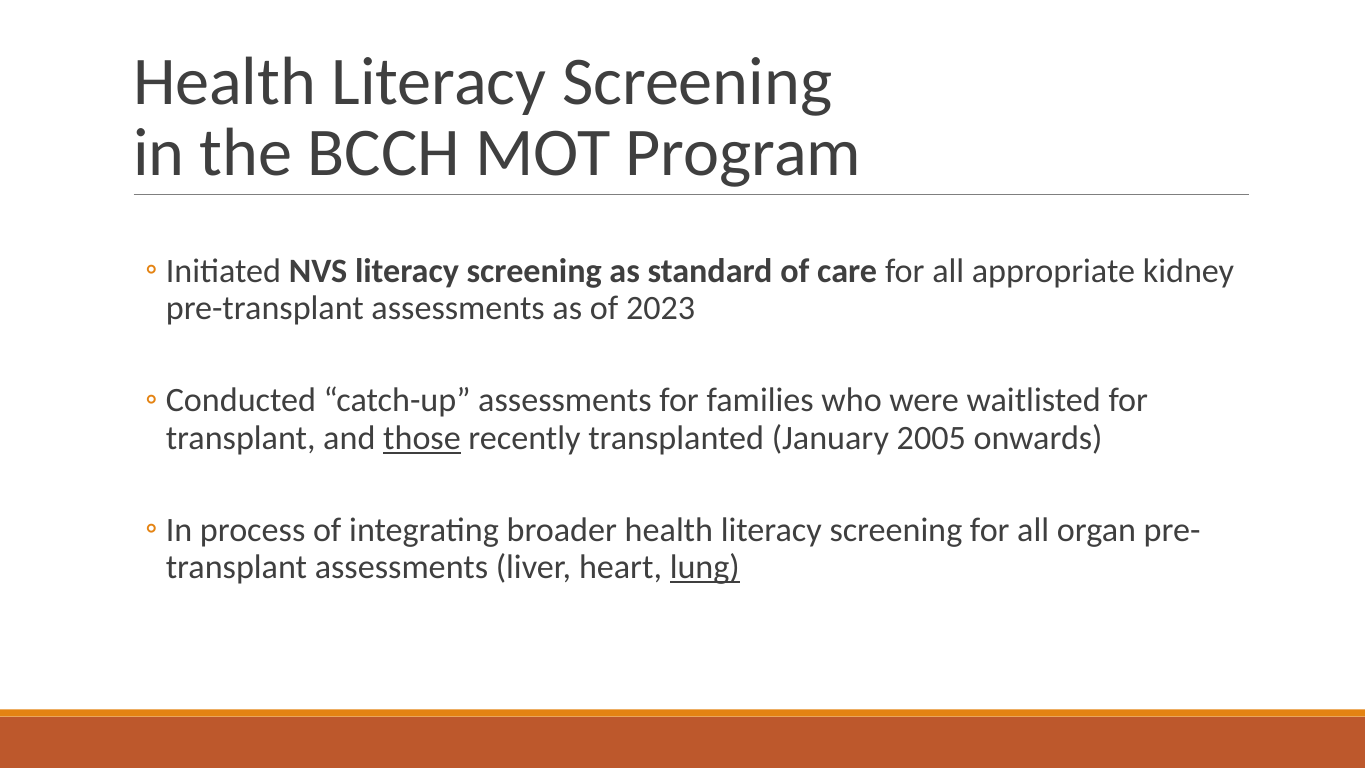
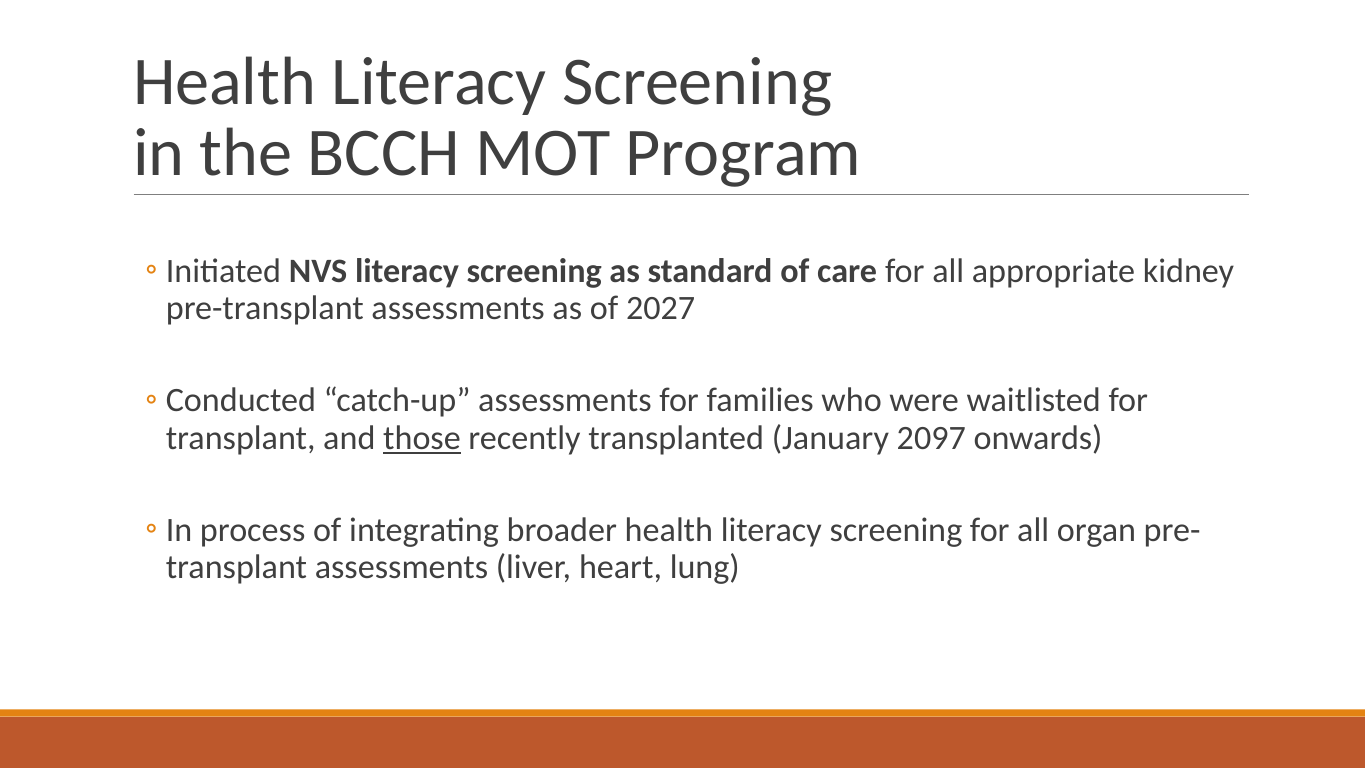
2023: 2023 -> 2027 (661, 308)
2005: 2005 -> 2097 (931, 438)
lung underline: present -> none (705, 567)
